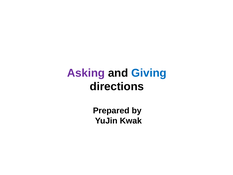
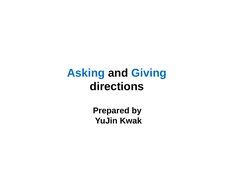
Asking colour: purple -> blue (86, 73)
